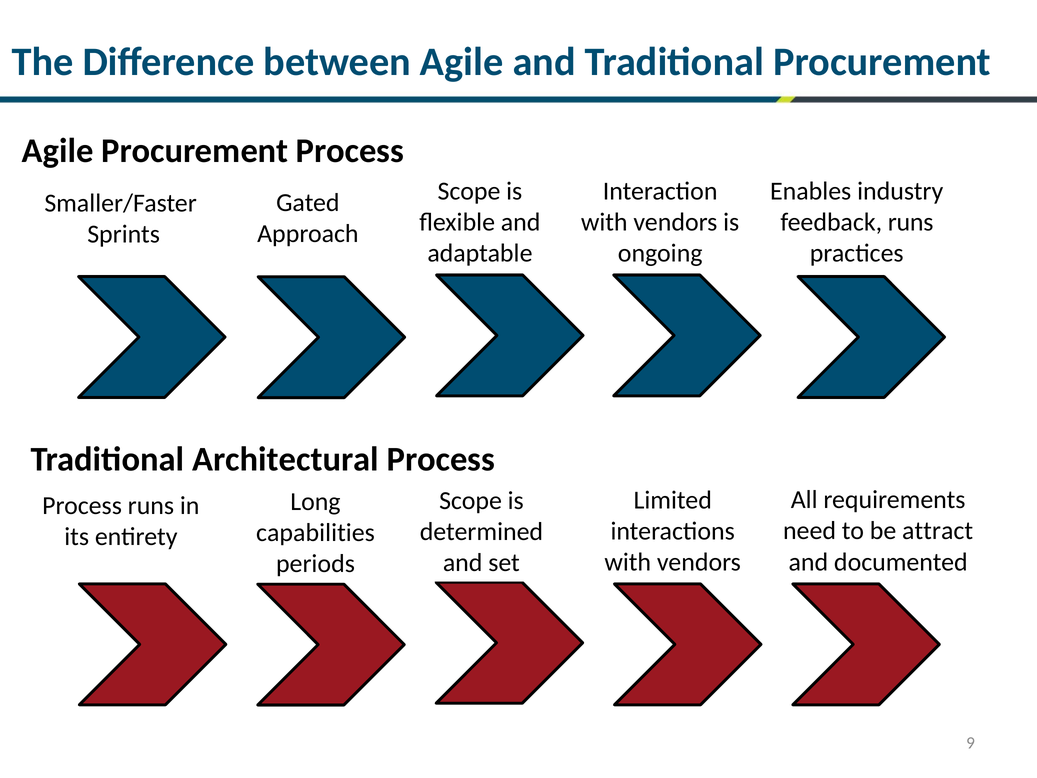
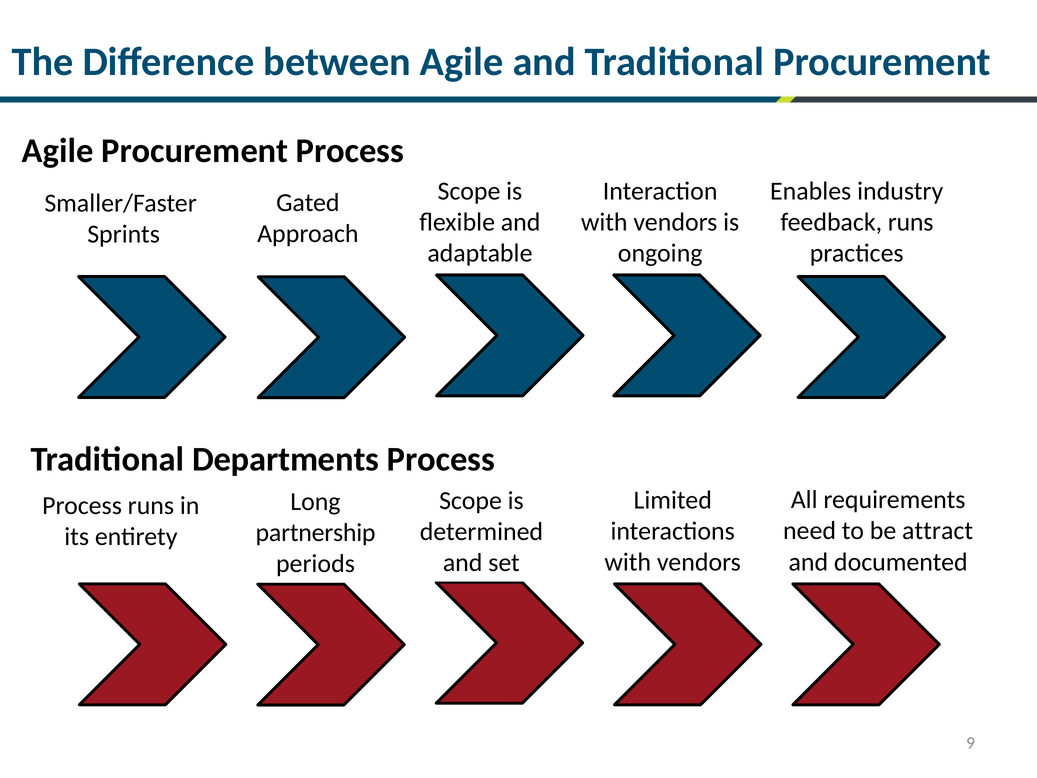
Architectural: Architectural -> Departments (286, 459)
capabilities: capabilities -> partnership (316, 533)
